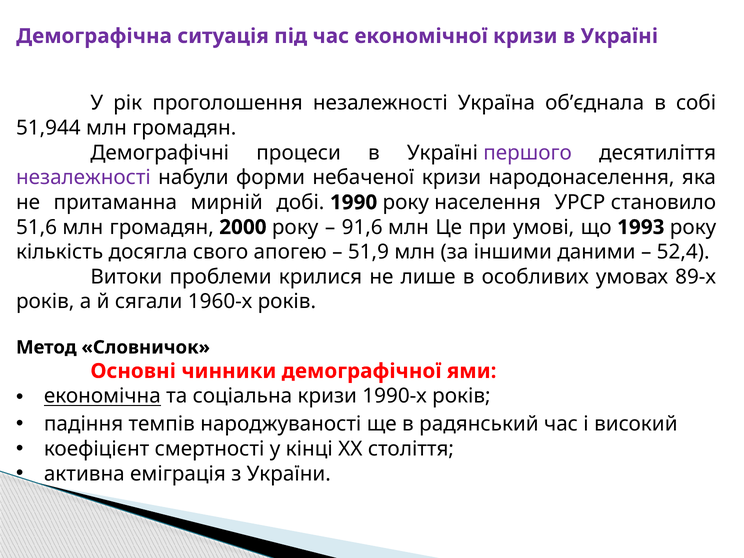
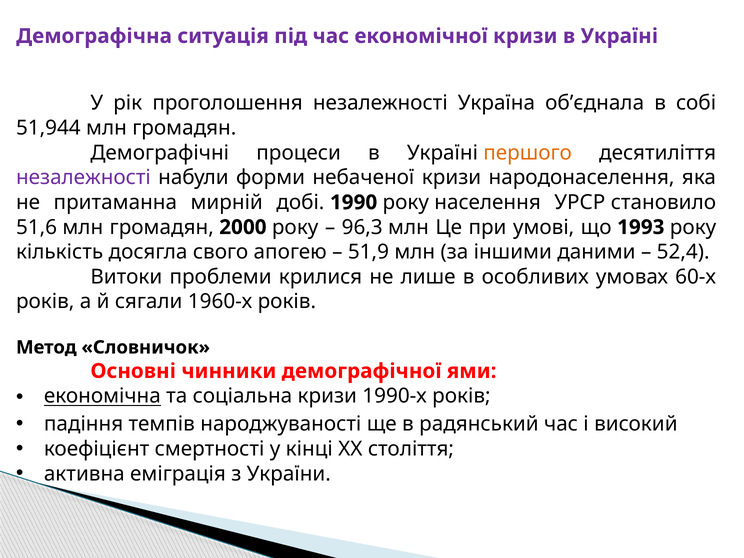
першого colour: purple -> orange (528, 153)
91,6: 91,6 -> 96,3 (362, 227)
89-х: 89-х -> 60-х (696, 277)
